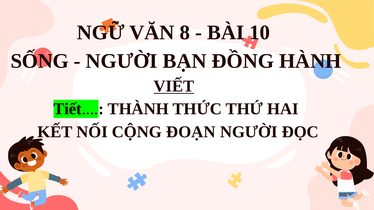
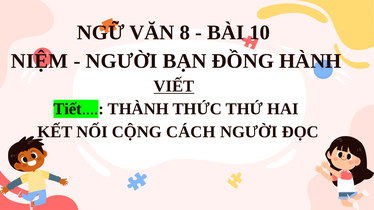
SỐNG: SỐNG -> NIỆM (39, 61)
ĐOẠN: ĐOẠN -> CÁCH (191, 132)
